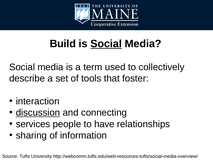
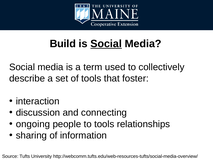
discussion underline: present -> none (38, 112)
services: services -> ongoing (33, 124)
to have: have -> tools (104, 124)
